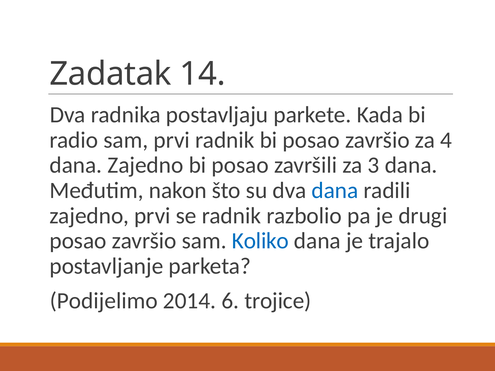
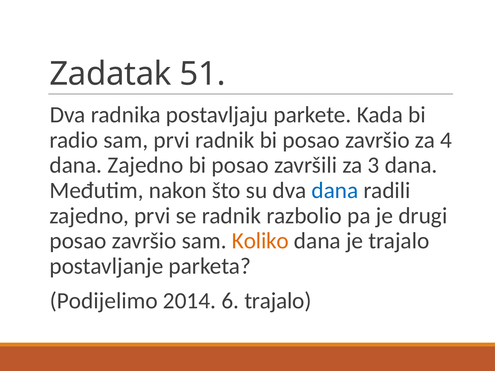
14: 14 -> 51 (203, 74)
Koliko colour: blue -> orange (260, 241)
6 trojice: trojice -> trajalo (278, 301)
